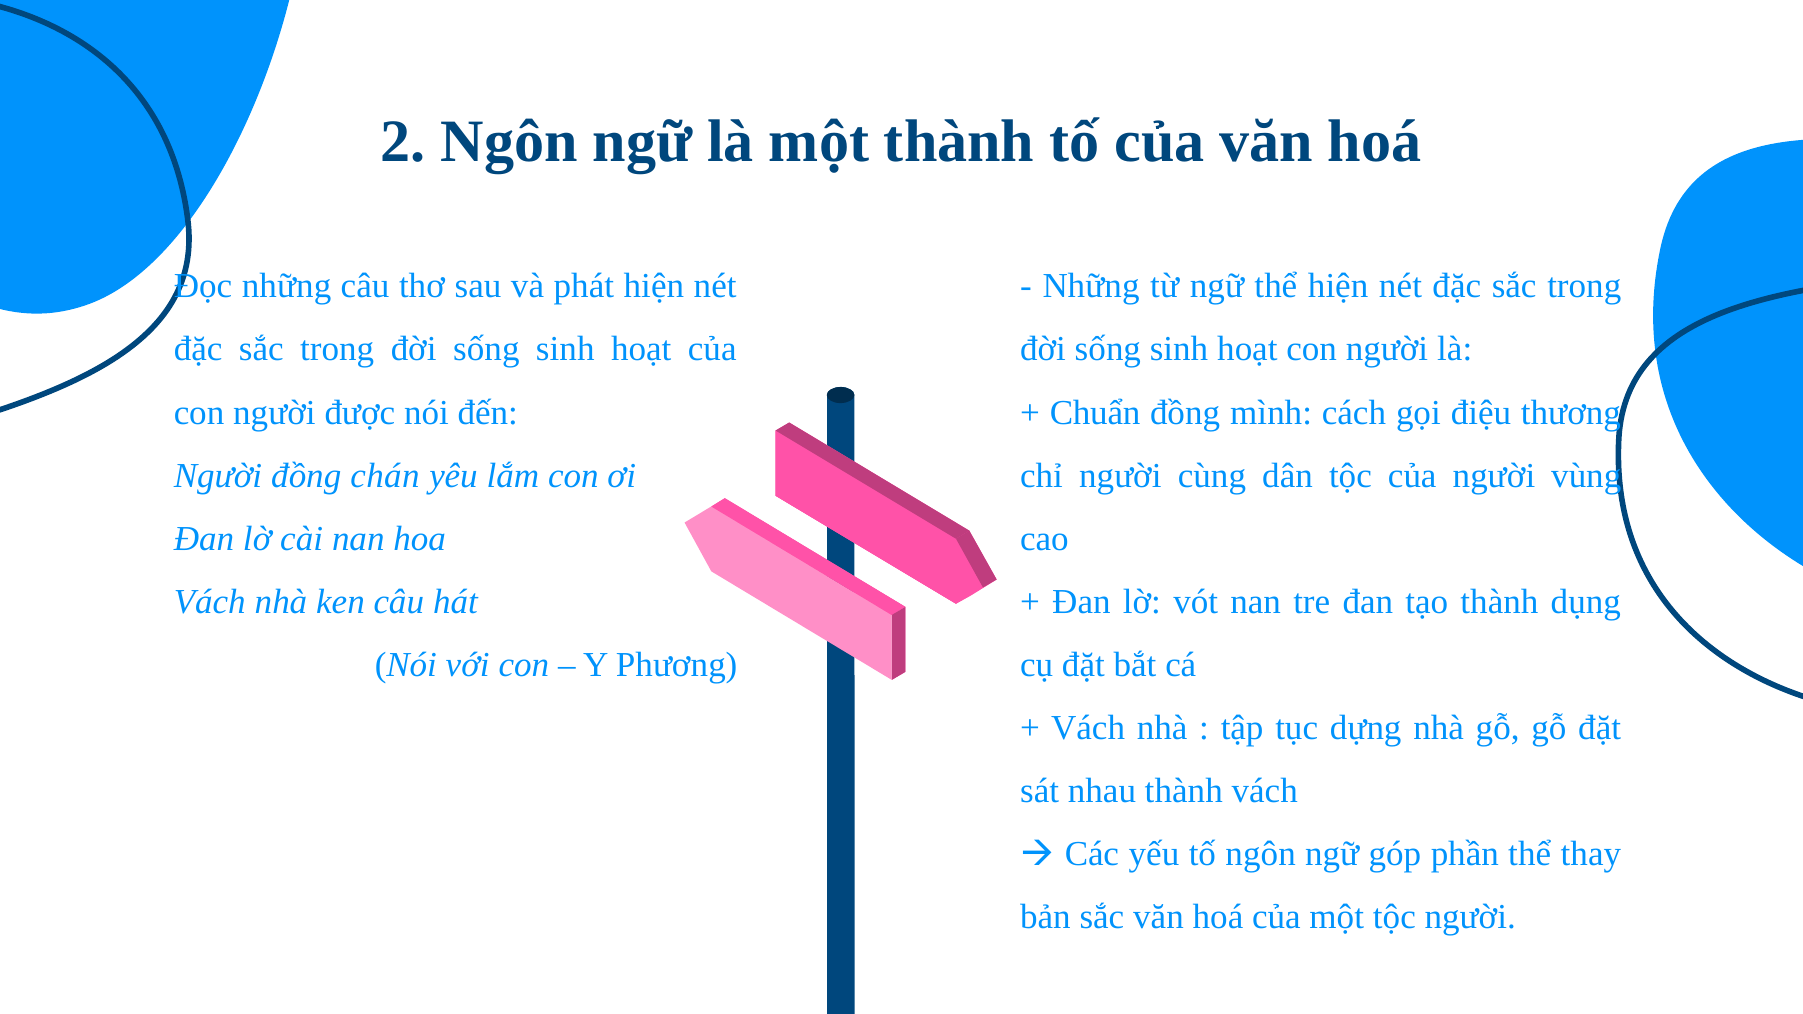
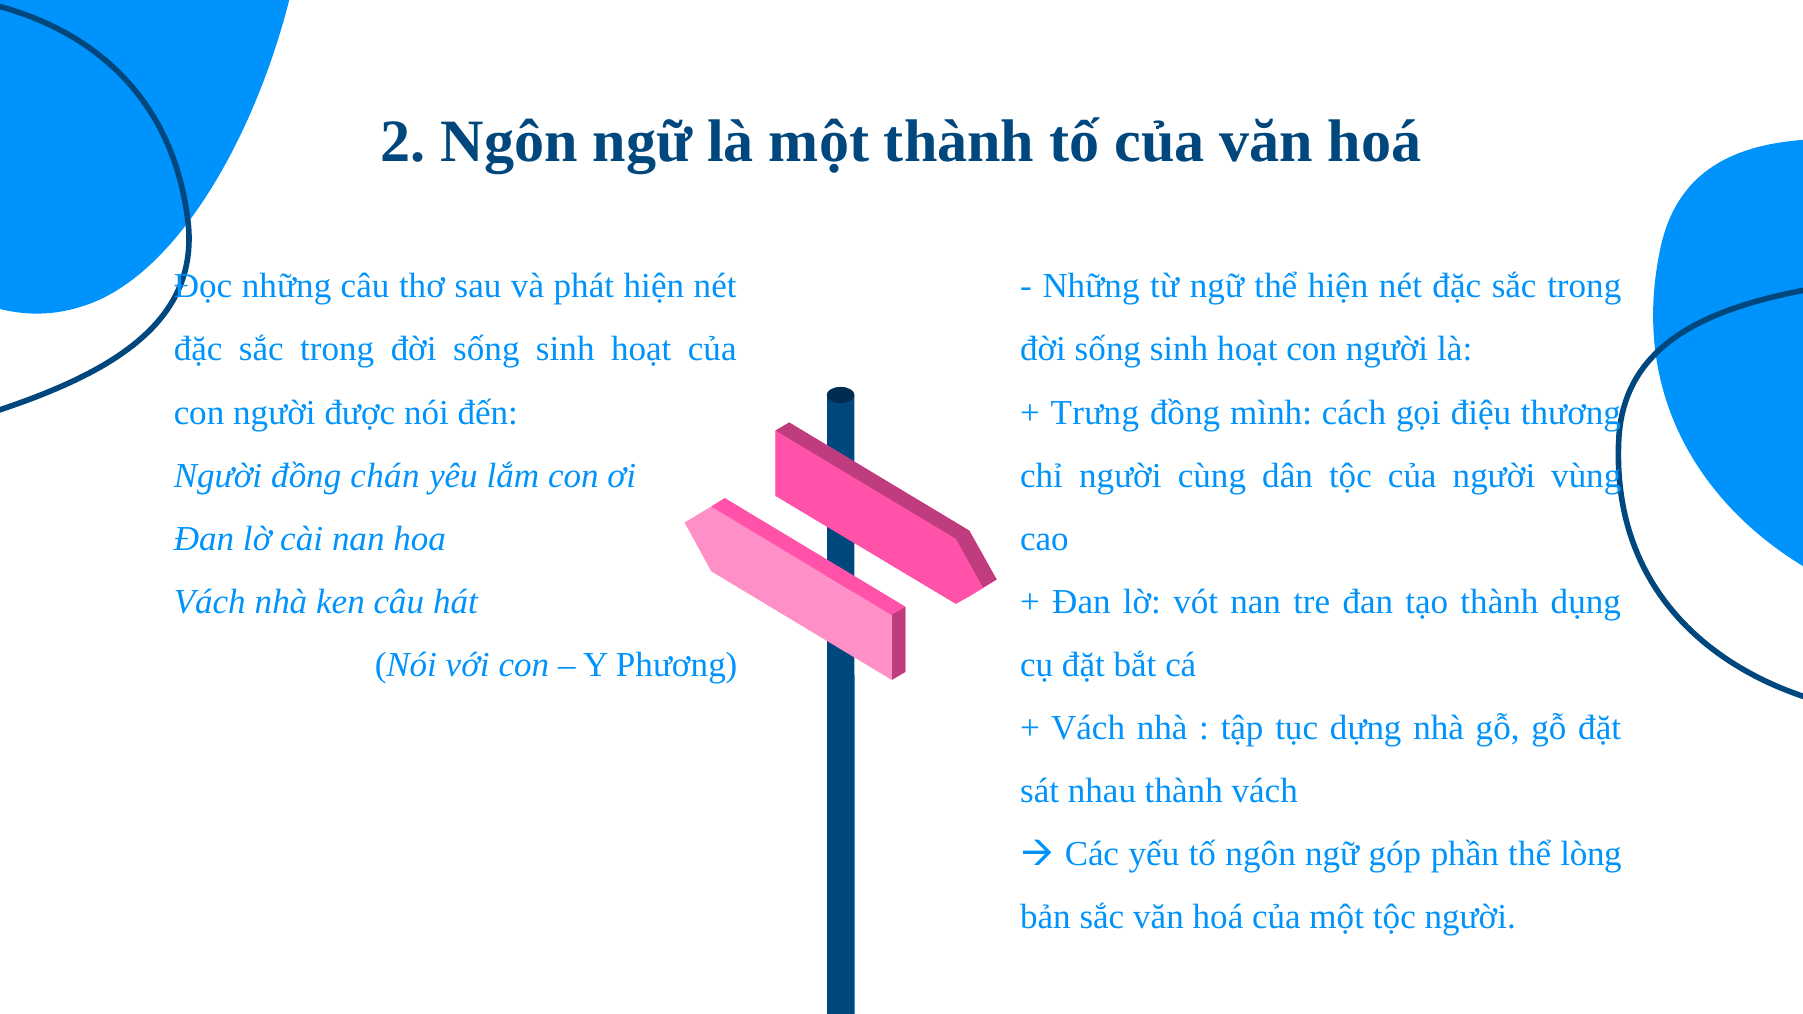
Chuẩn: Chuẩn -> Trưng (1095, 413)
thay: thay -> lòng (1591, 854)
